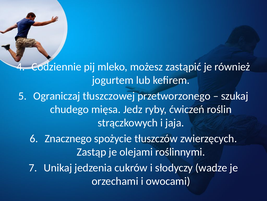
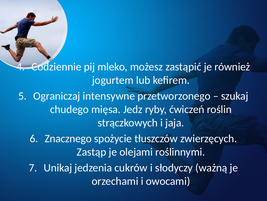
tłuszczowej: tłuszczowej -> intensywne (109, 96)
wadze: wadze -> ważną (211, 167)
